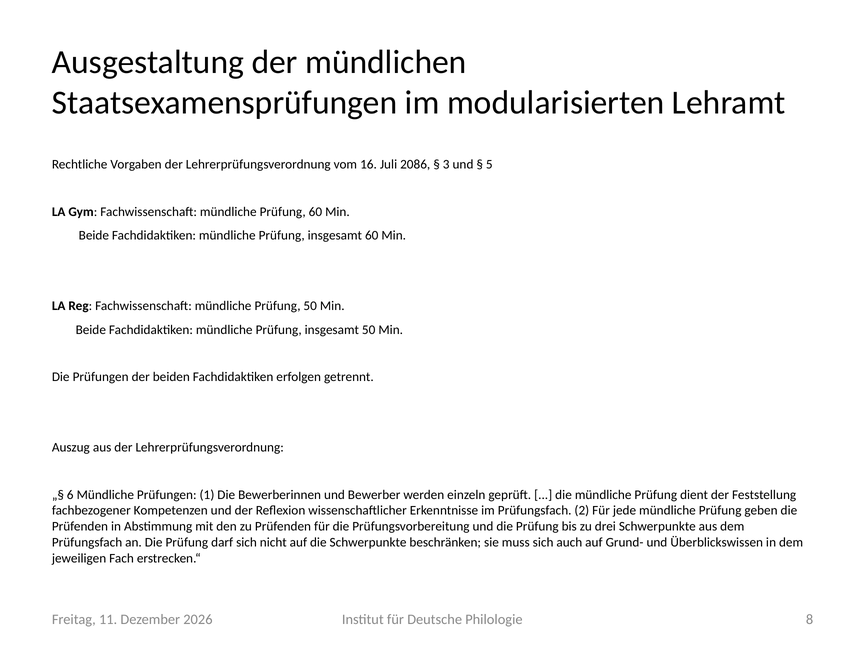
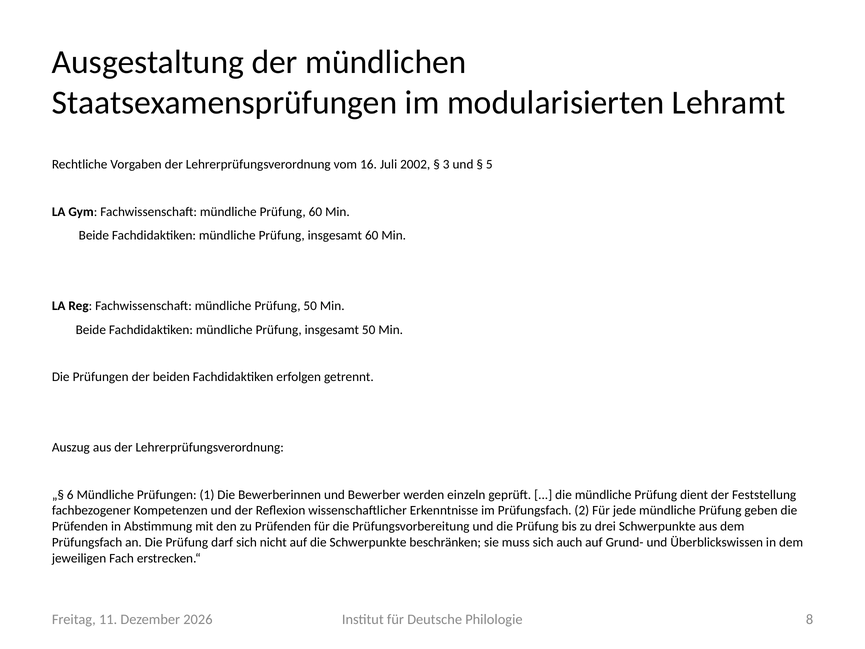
2086: 2086 -> 2002 (415, 165)
